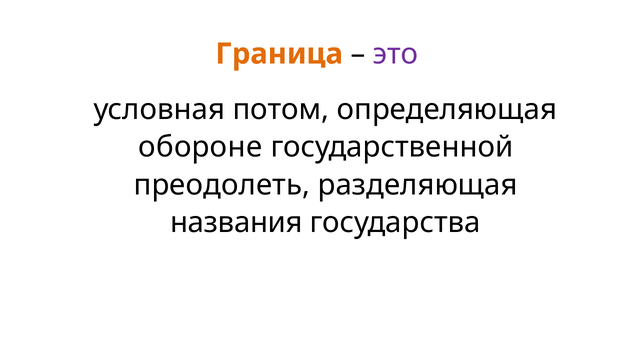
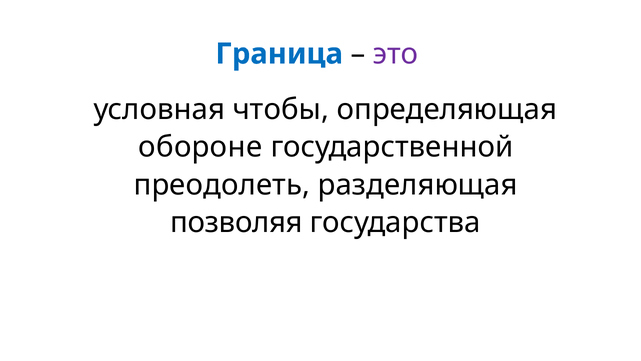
Граница colour: orange -> blue (279, 54)
потом: потом -> чтобы (281, 109)
названия: названия -> позволяя (236, 222)
